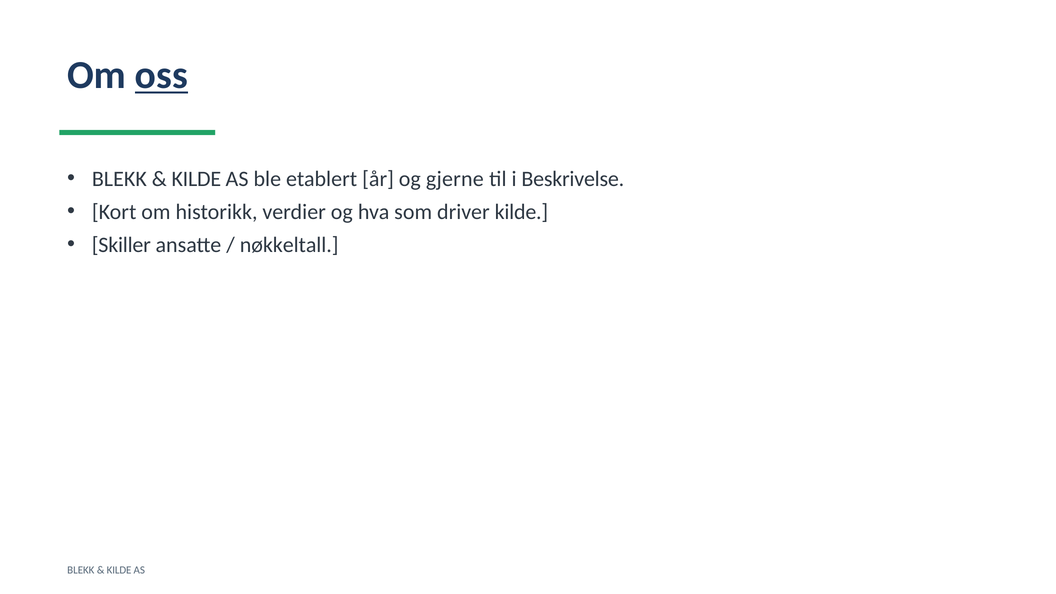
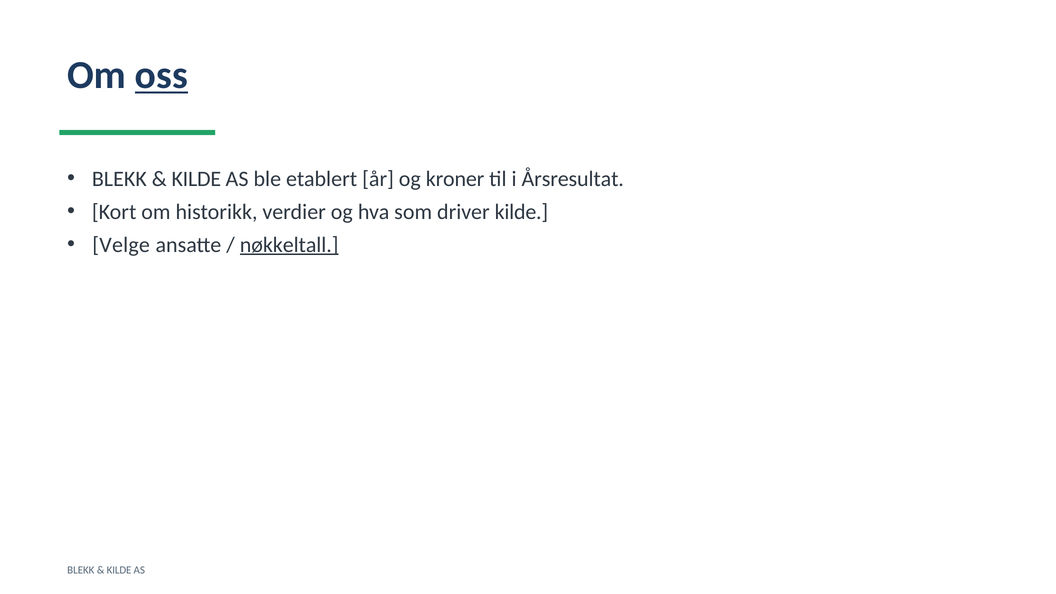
gjerne: gjerne -> kroner (455, 179)
Beskrivelse: Beskrivelse -> Årsresultat (573, 179)
Skiller: Skiller -> Velge (121, 245)
nøkkeltall underline: none -> present (289, 245)
